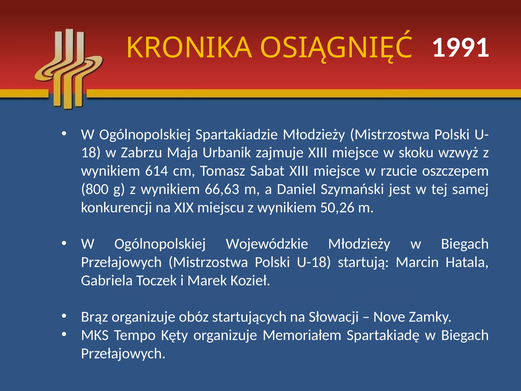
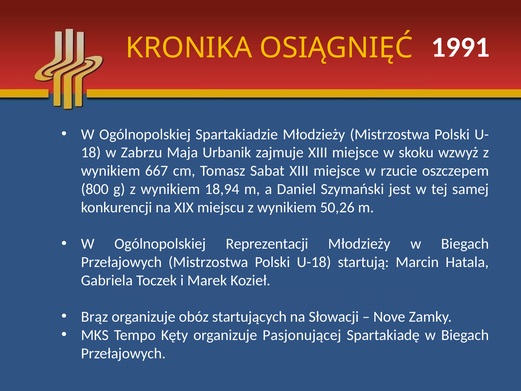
614: 614 -> 667 (157, 171)
66,63: 66,63 -> 18,94 (222, 189)
Wojewódzkie: Wojewódzkie -> Reprezentacji (267, 244)
Memoriałem: Memoriałem -> Pasjonującej (302, 335)
